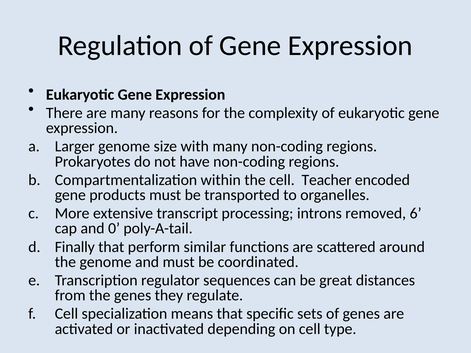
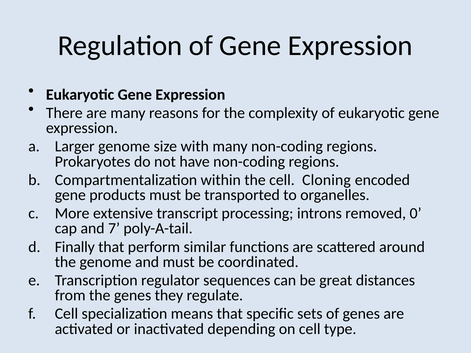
Teacher: Teacher -> Cloning (326, 180)
6: 6 -> 0 (416, 214)
0: 0 -> 7 (114, 229)
